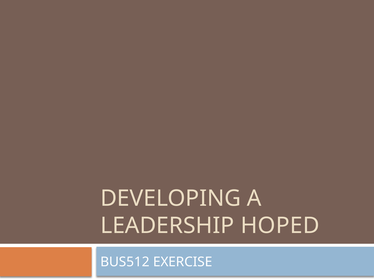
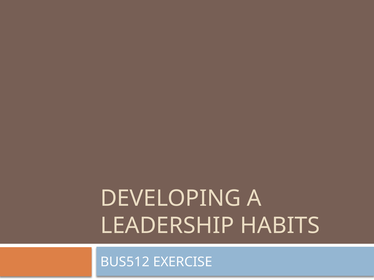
HOPED: HOPED -> HABITS (280, 226)
